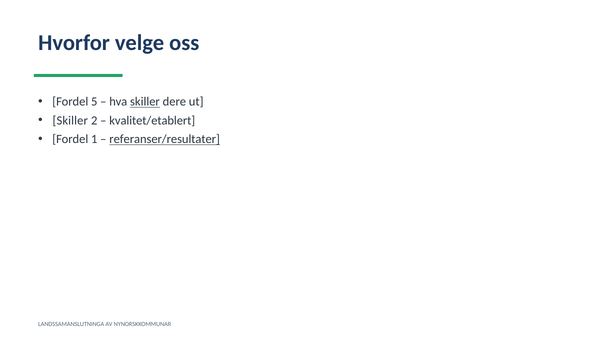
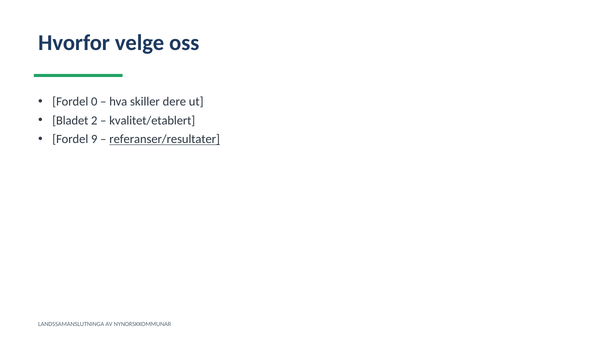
5: 5 -> 0 (94, 102)
skiller underline: present -> none (145, 102)
Skiller: Skiller -> Bladet (70, 121)
1: 1 -> 9 (94, 139)
